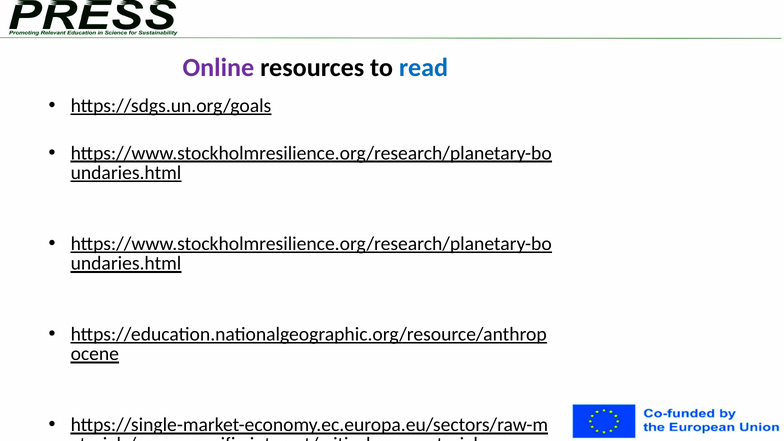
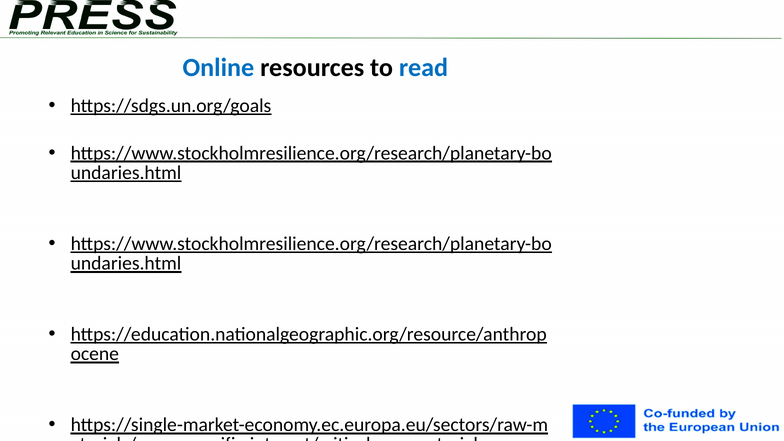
Online colour: purple -> blue (218, 68)
